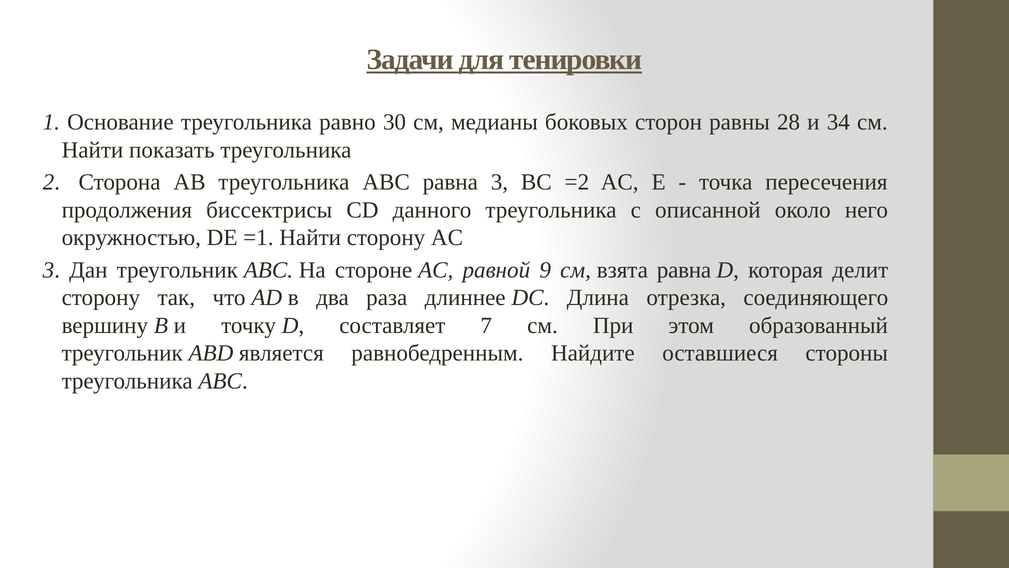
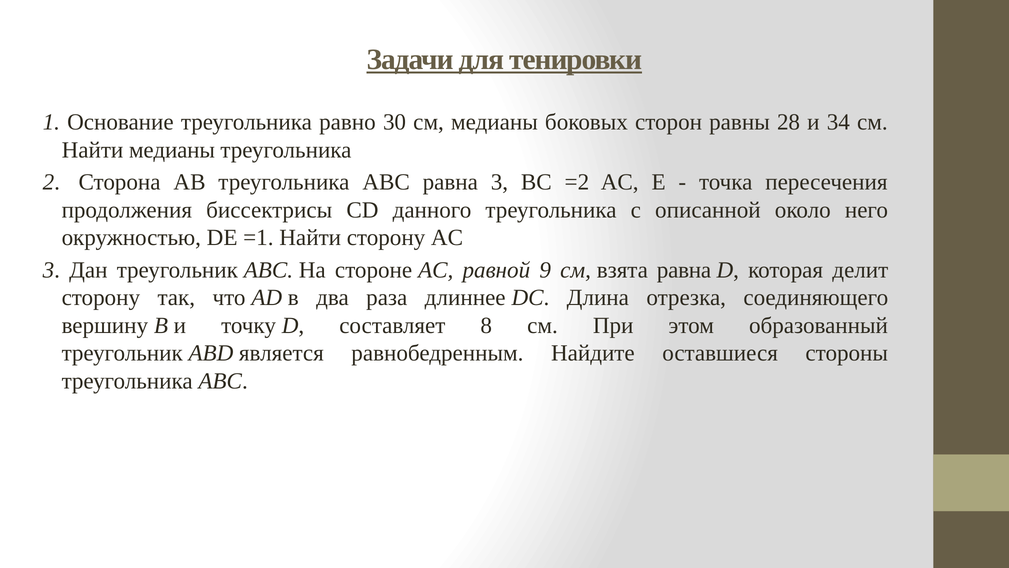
Найти показать: показать -> медианы (172, 150)
7: 7 -> 8 (486, 325)
